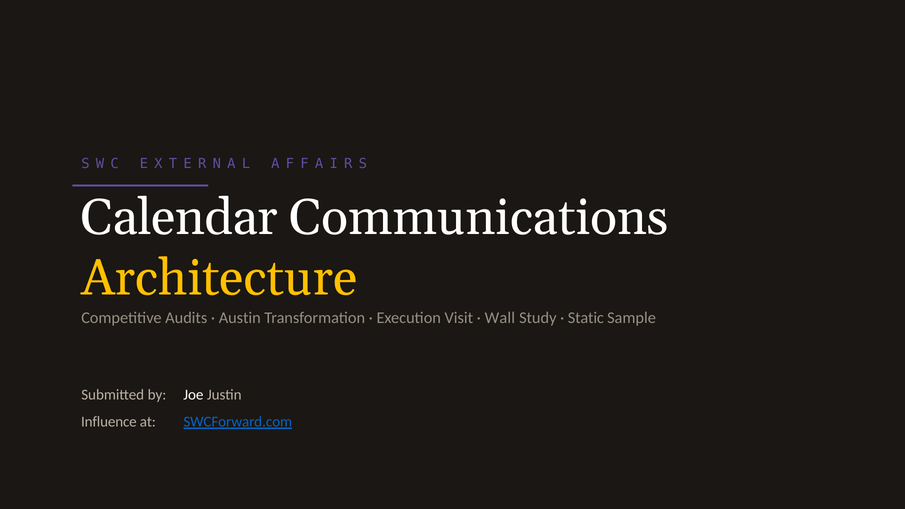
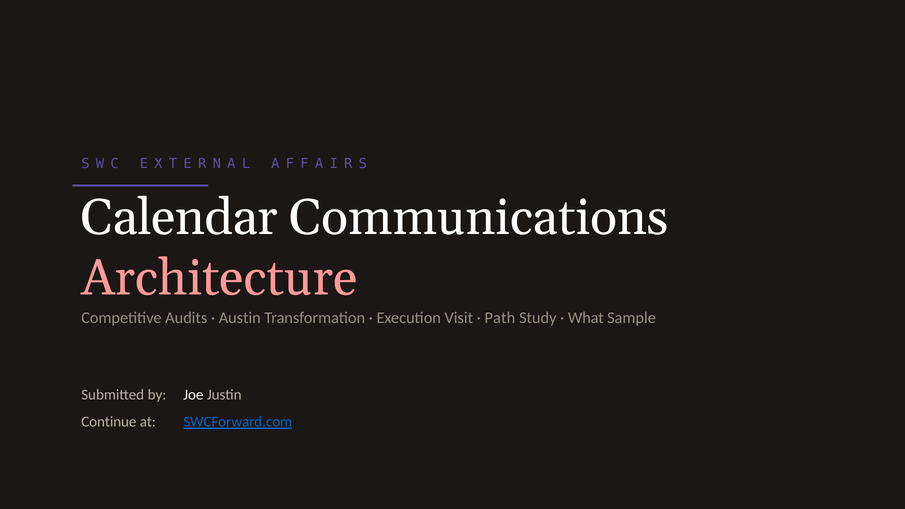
Architecture colour: yellow -> pink (219, 278)
Wall: Wall -> Path (500, 318)
Static: Static -> What (586, 318)
Influence: Influence -> Continue (109, 422)
